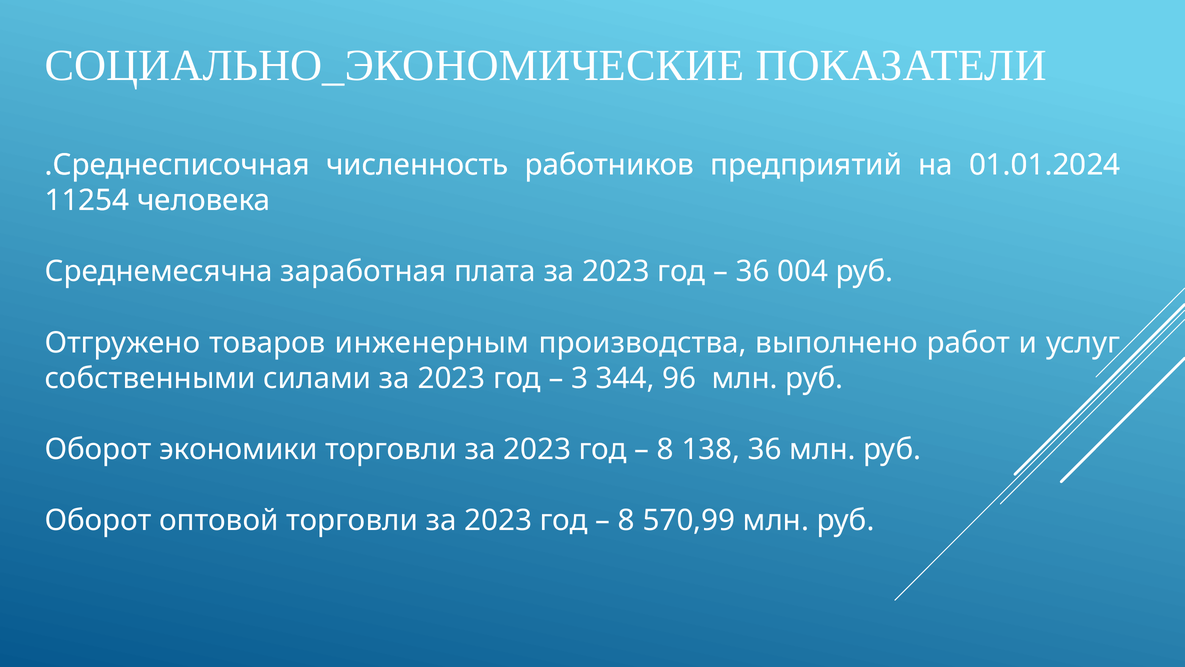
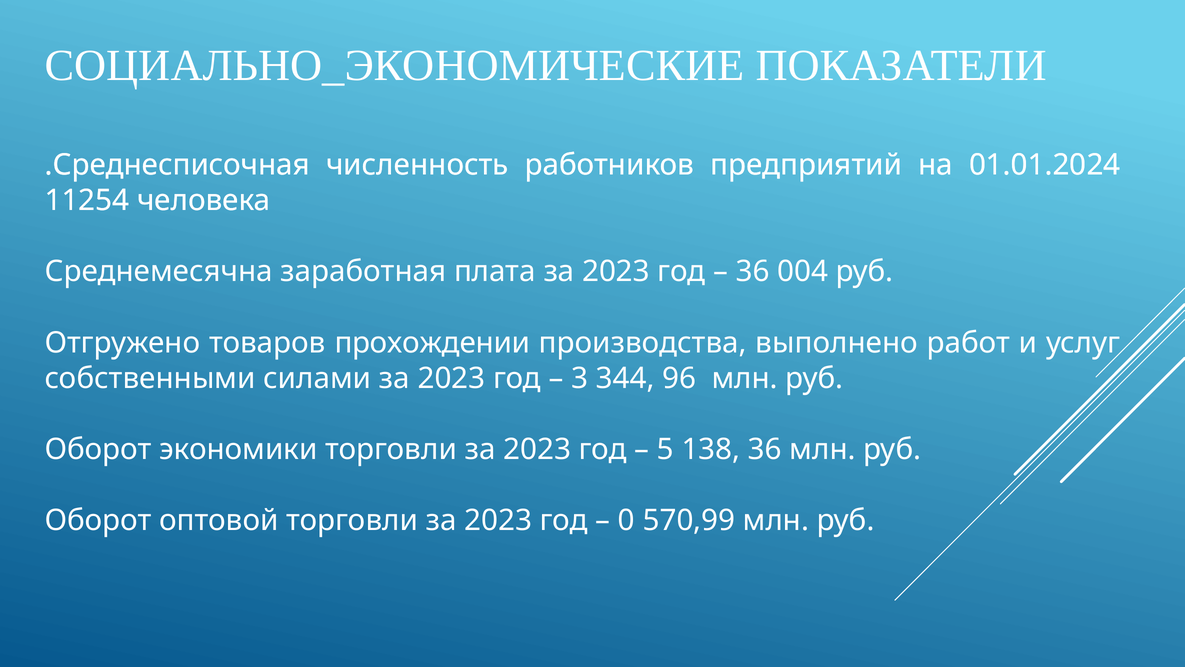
инженерным: инженерным -> прохождении (432, 343)
8: 8 -> 5 (665, 449)
8: 8 -> 0 (626, 520)
